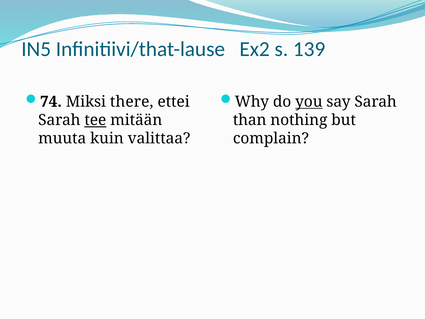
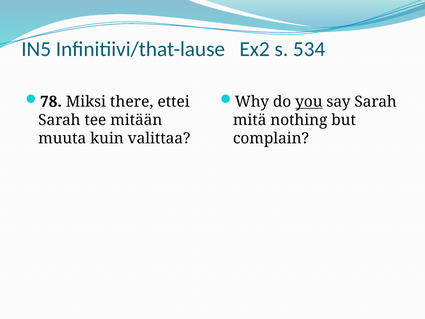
139: 139 -> 534 (309, 49)
74: 74 -> 78 (51, 102)
tee underline: present -> none (95, 120)
than: than -> mitä (250, 120)
